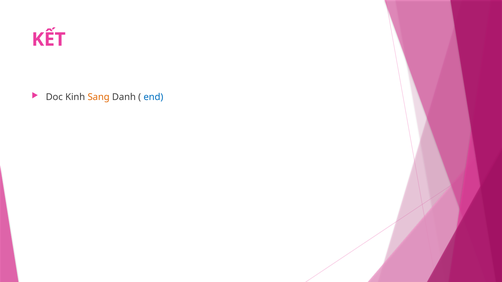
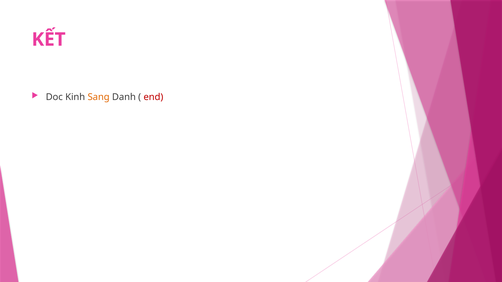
end colour: blue -> red (153, 97)
